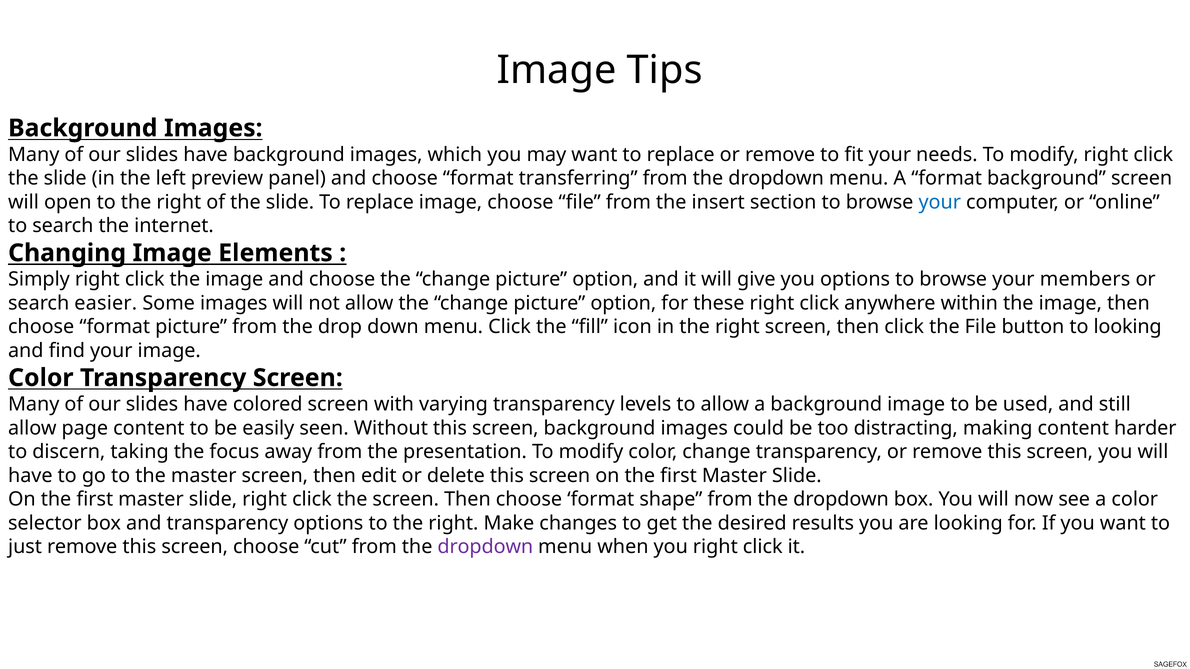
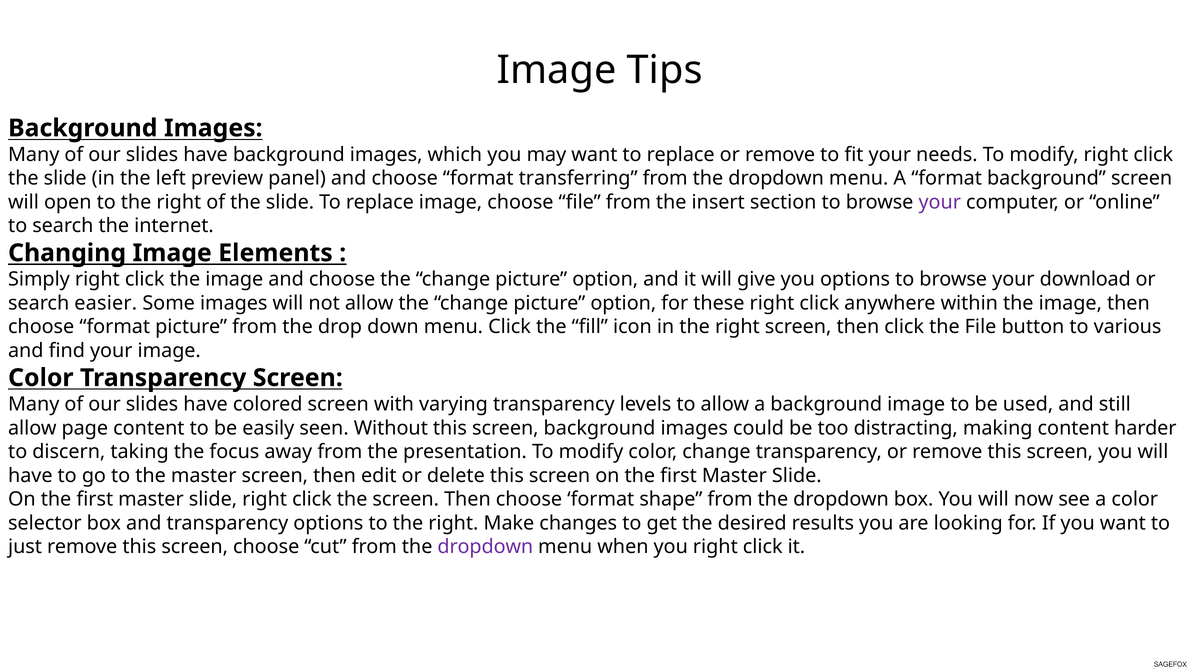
your colour: blue -> purple (940, 202)
members: members -> download (1085, 280)
to looking: looking -> various (1128, 327)
